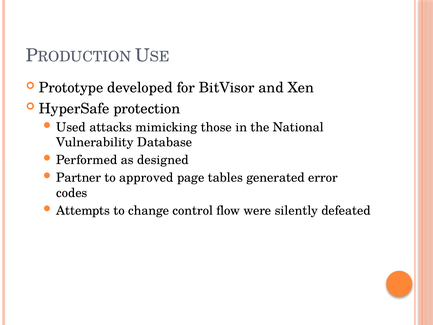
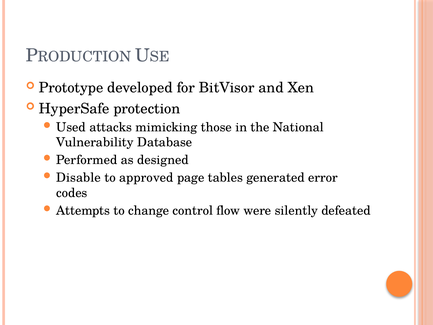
Partner: Partner -> Disable (79, 178)
